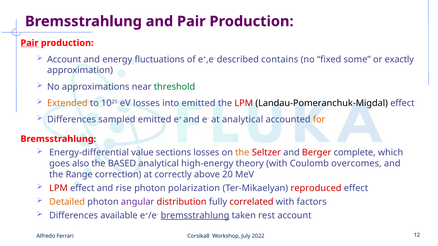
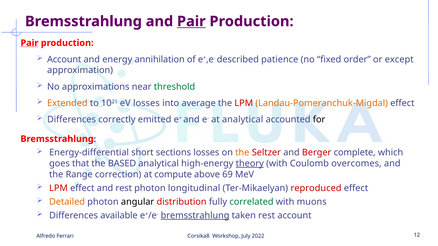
Pair underline: none -> present (191, 21)
fluctuations: fluctuations -> annihilation (160, 59)
contains: contains -> patience (280, 59)
some: some -> order (357, 59)
exactly: exactly -> except (399, 59)
into emitted: emitted -> average (199, 103)
Landau-Pomeranchuk-Migdal colour: black -> orange (322, 103)
sampled: sampled -> correctly (117, 120)
for colour: orange -> black (319, 120)
value: value -> short (142, 153)
also: also -> that (81, 164)
theory underline: none -> present (250, 164)
correctly: correctly -> compute (173, 175)
20: 20 -> 69 (228, 175)
and rise: rise -> rest (124, 188)
polarization: polarization -> longitudinal (194, 188)
angular colour: purple -> black (138, 202)
correlated colour: red -> green (251, 202)
factors: factors -> muons (312, 202)
